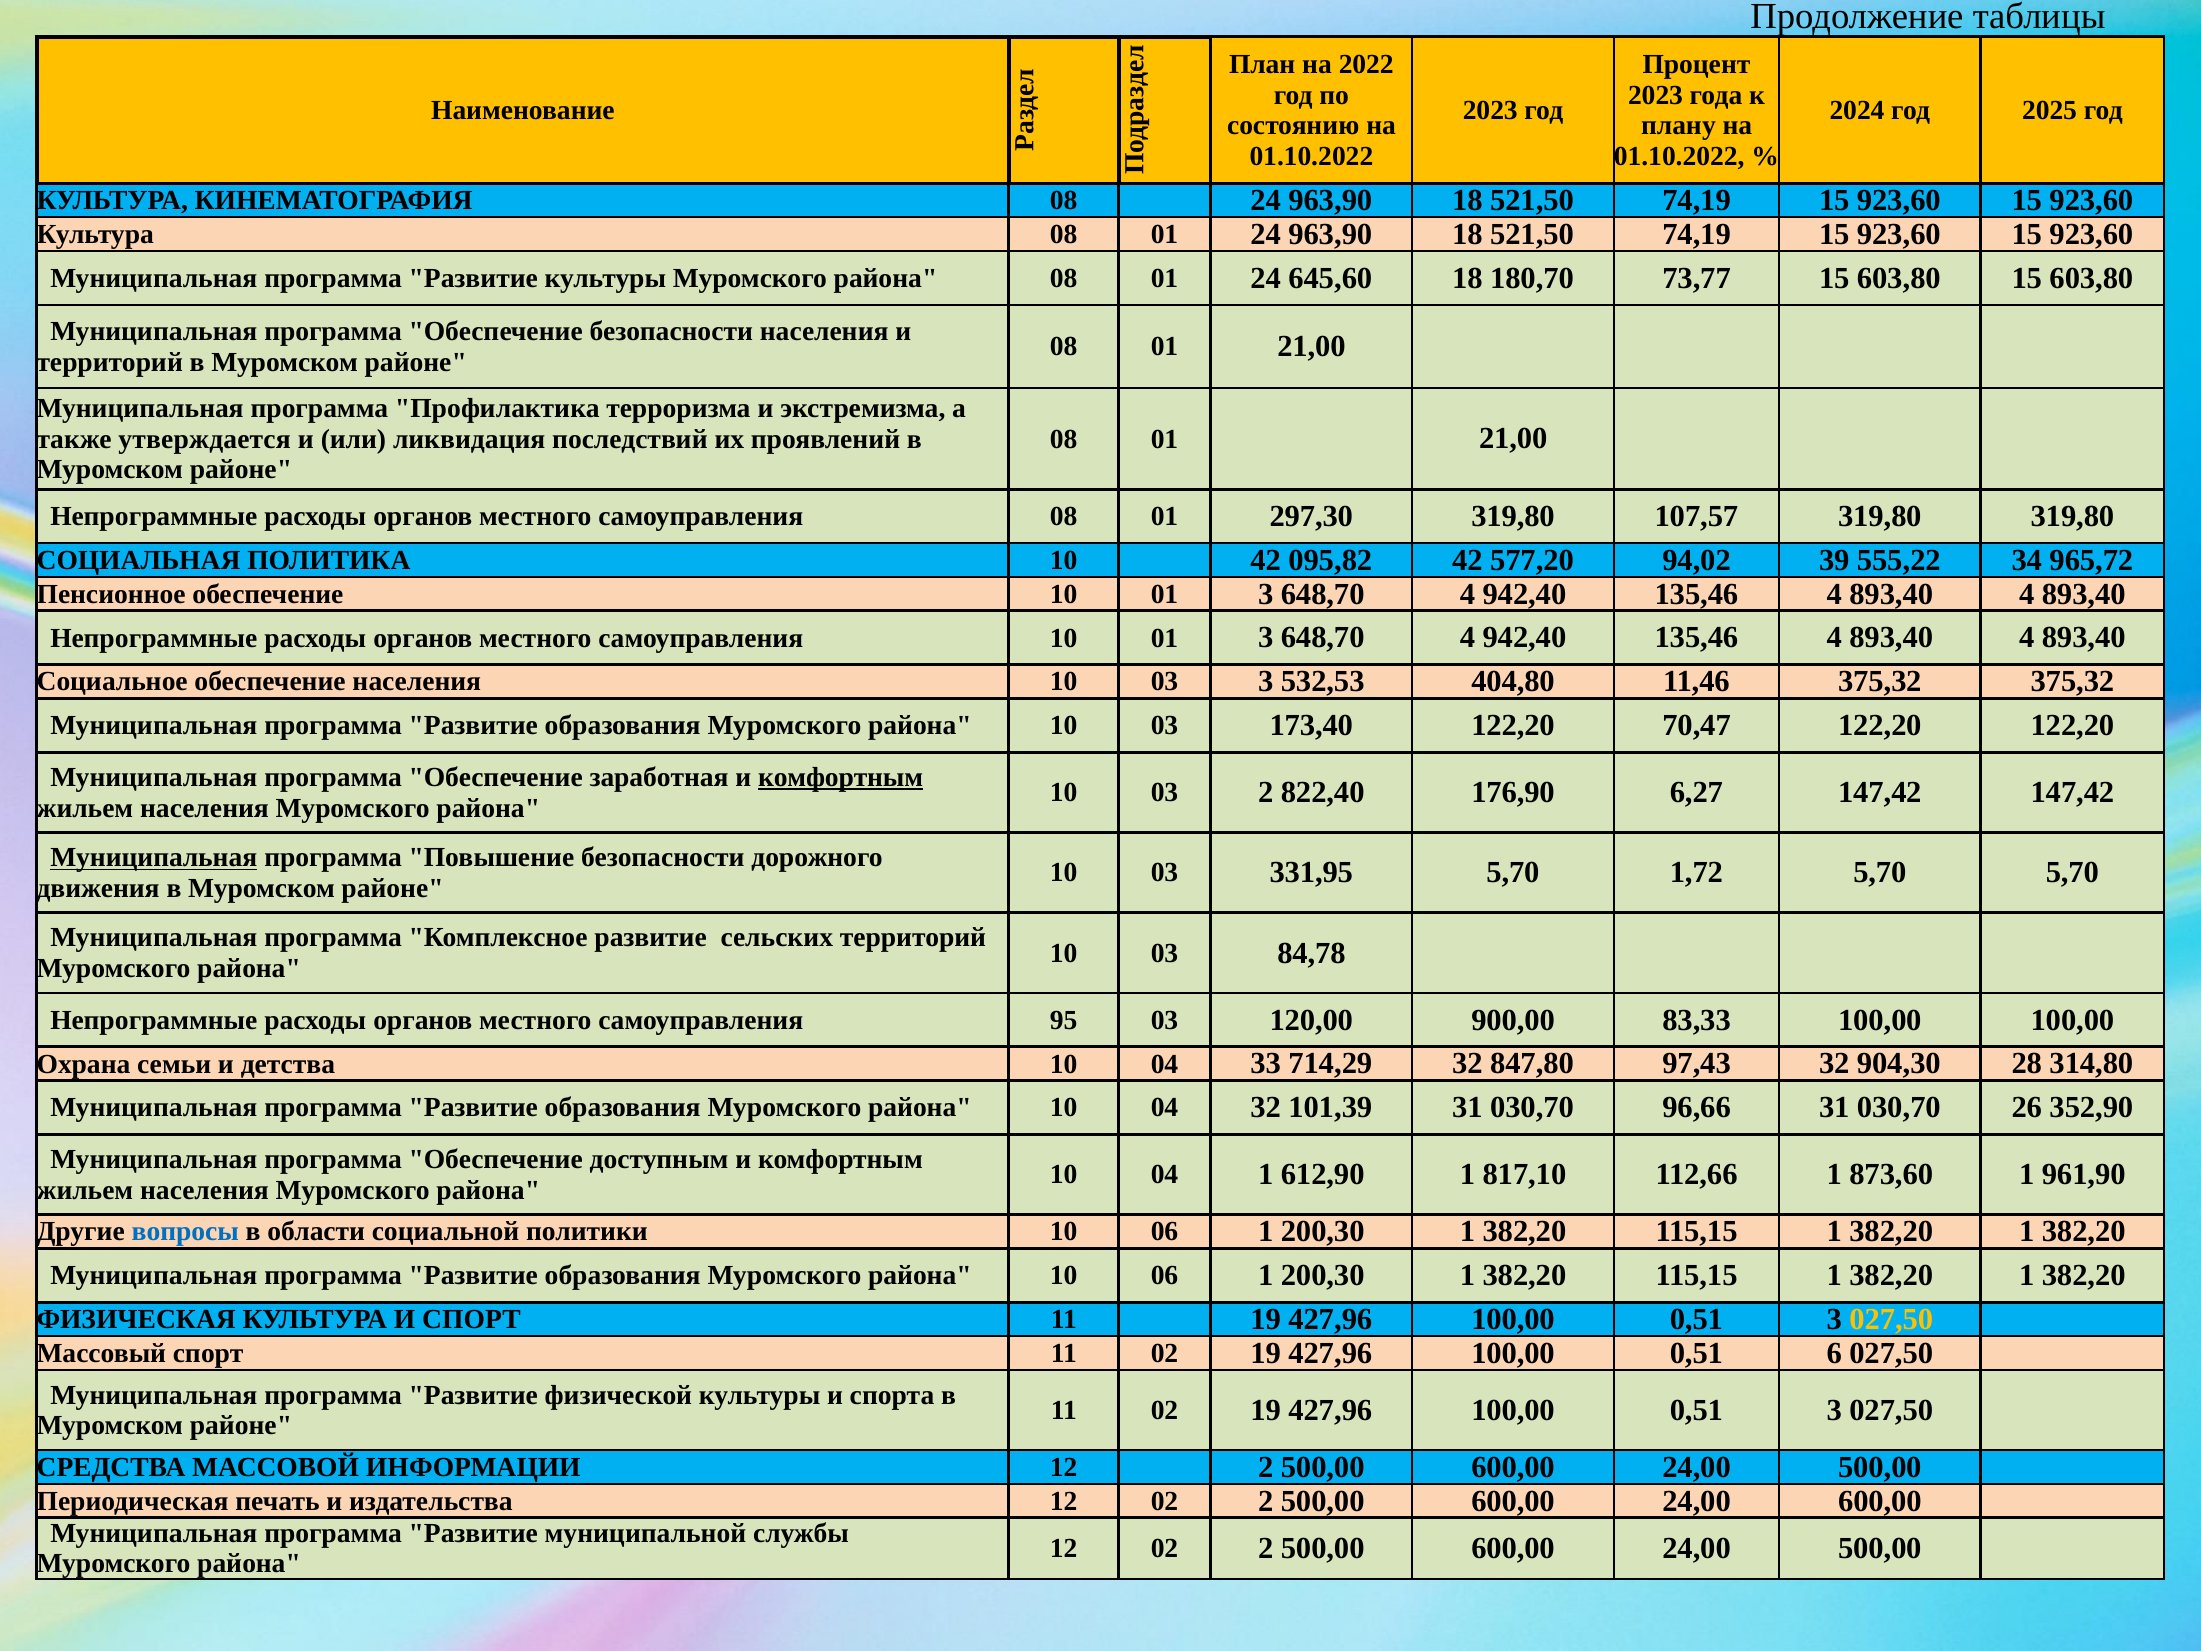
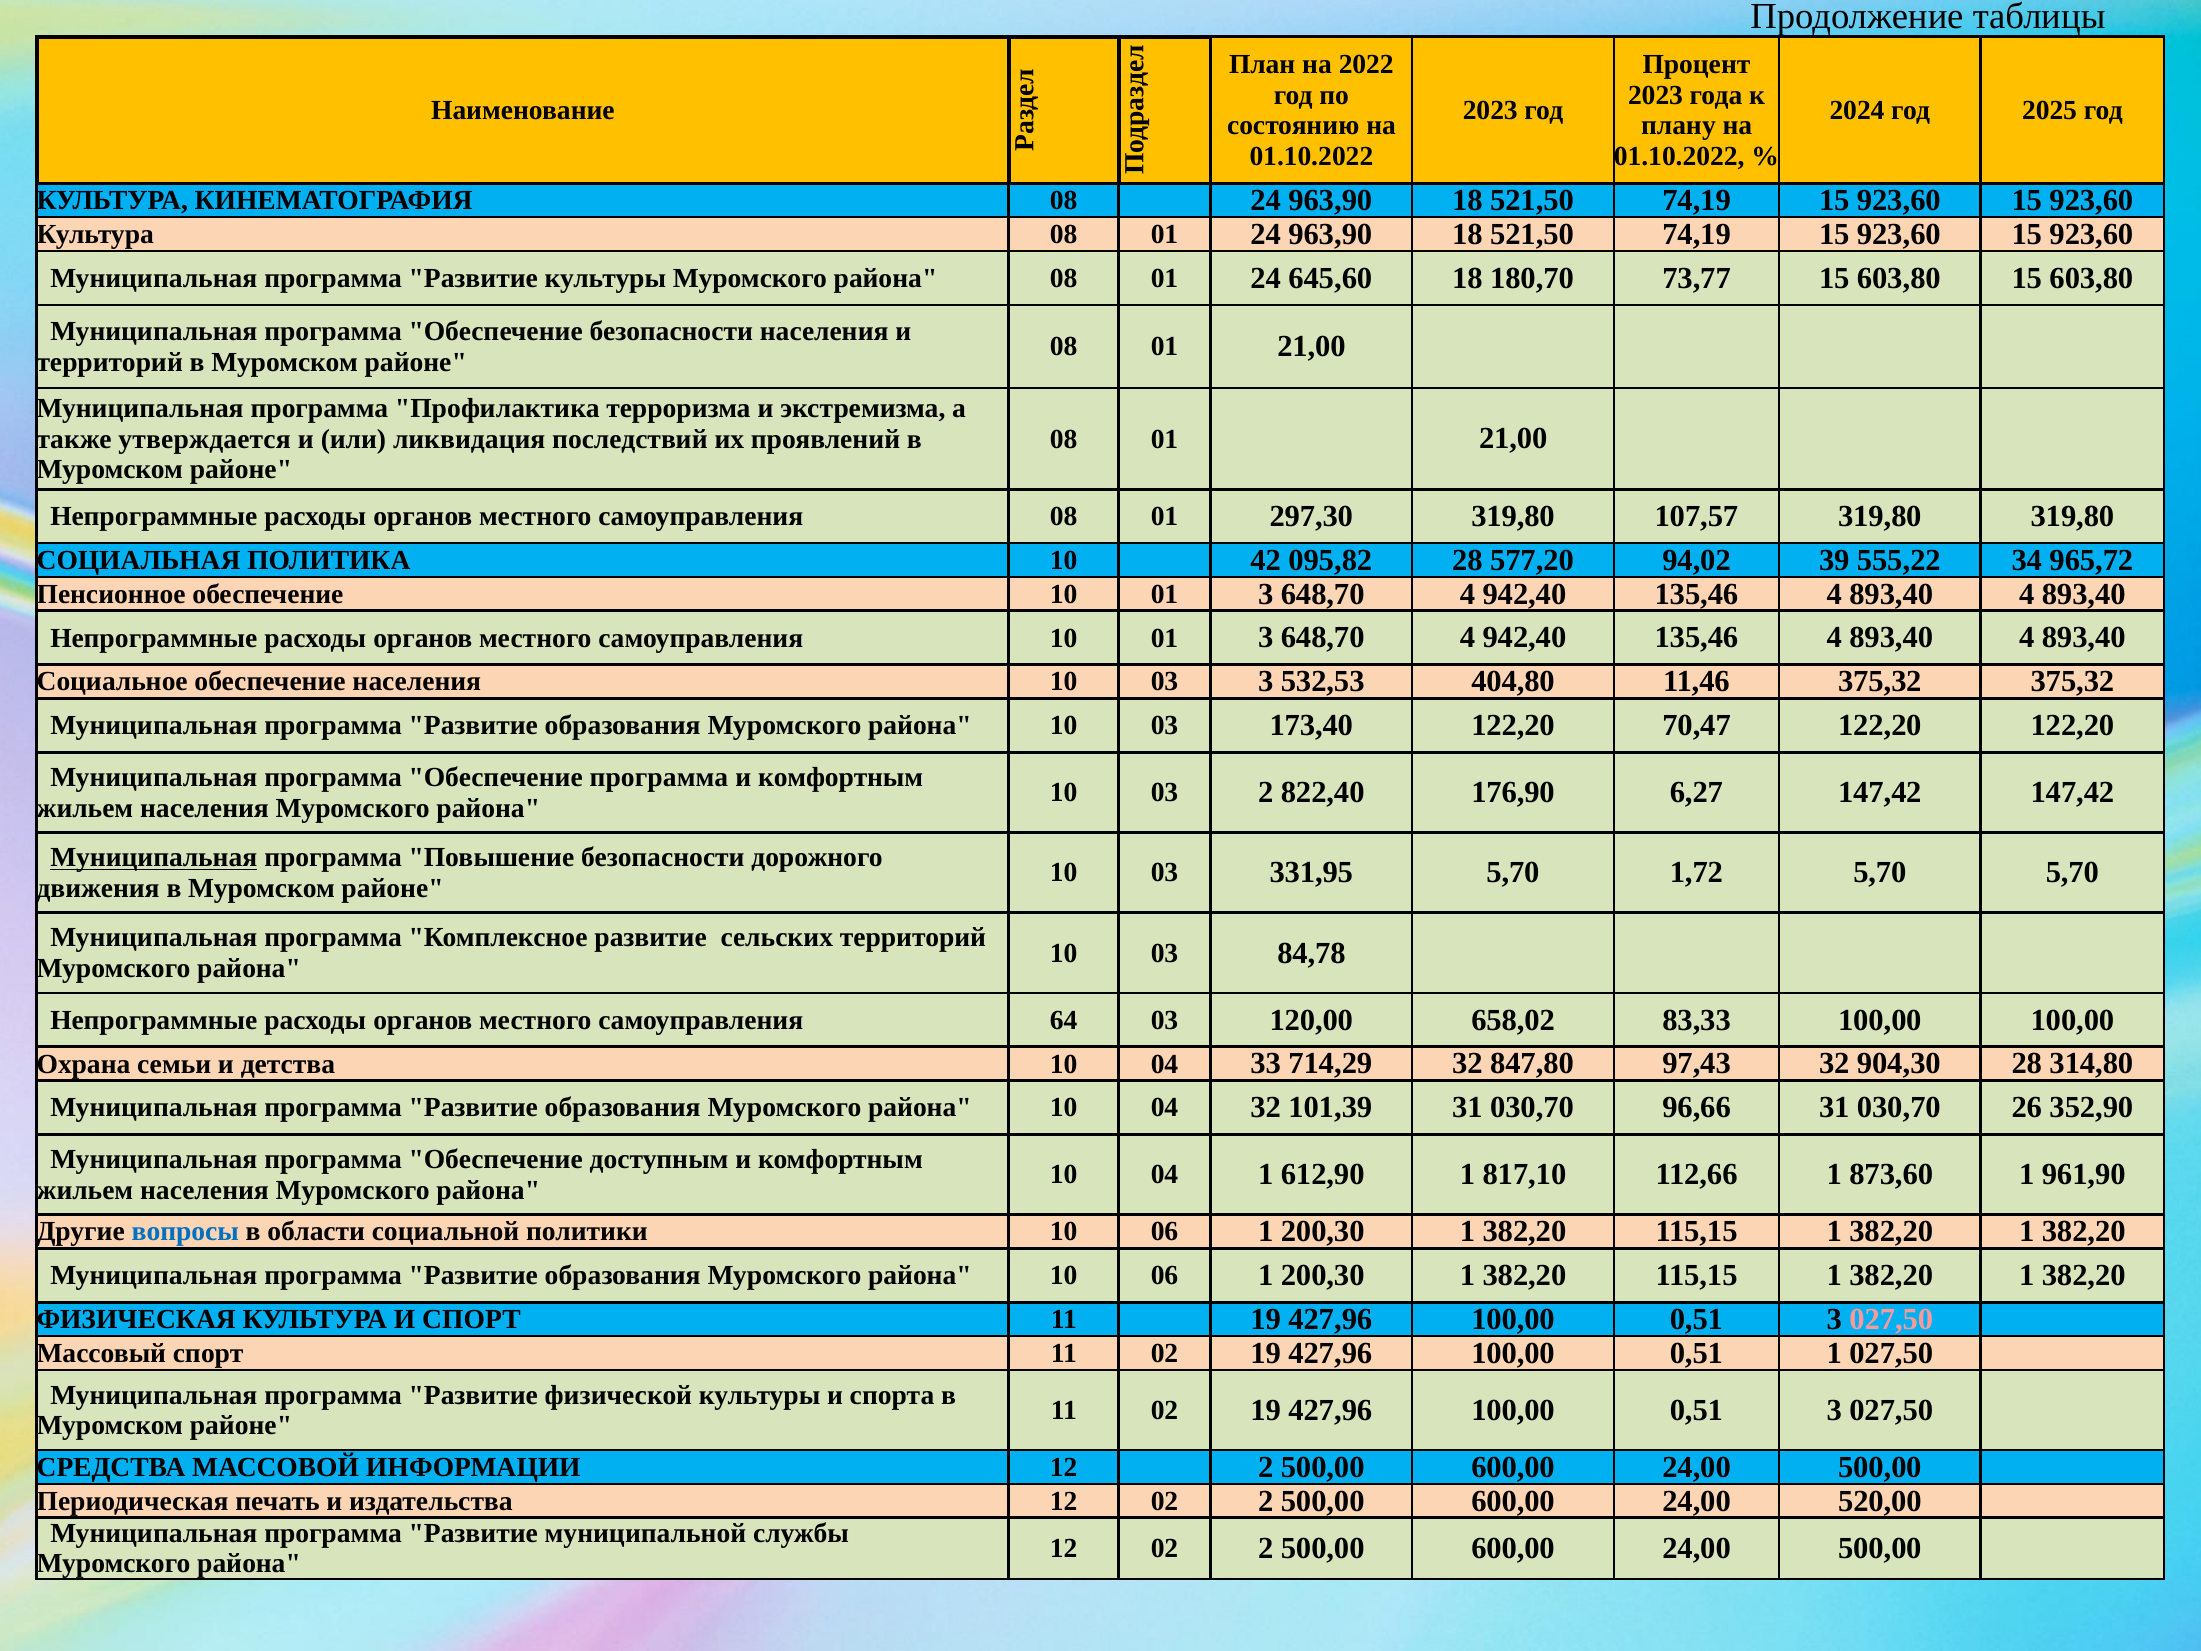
095,82 42: 42 -> 28 (1467, 560)
Обеспечение заработная: заработная -> программа (659, 777)
комфортным underline: present -> none (841, 777)
95: 95 -> 64 (1064, 1020)
900,00: 900,00 -> 658,02 (1513, 1020)
027,50 colour: yellow -> pink (1891, 1319)
0,51 6: 6 -> 1 (1834, 1353)
24,00 600,00: 600,00 -> 520,00 (1880, 1501)
